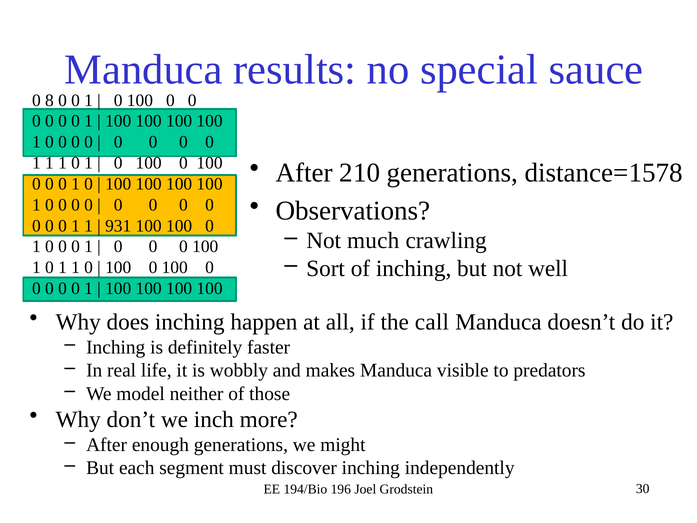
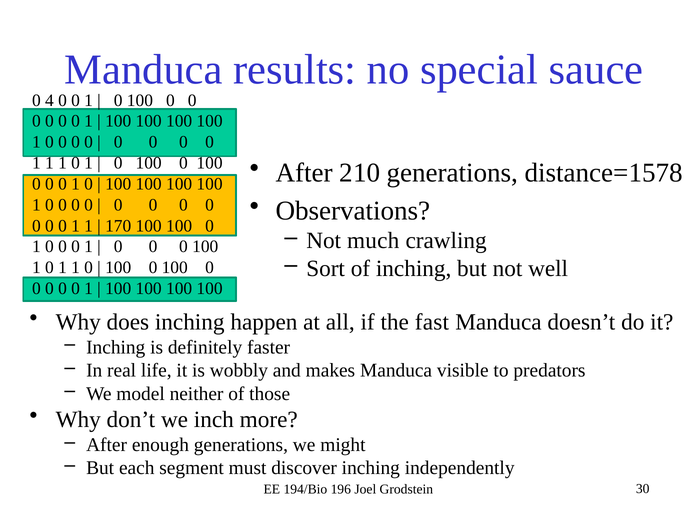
8: 8 -> 4 (49, 100)
931: 931 -> 170 (118, 226)
call: call -> fast (432, 322)
